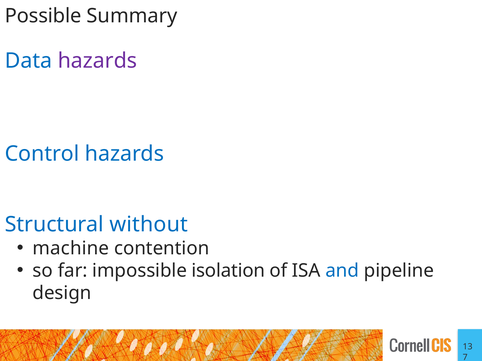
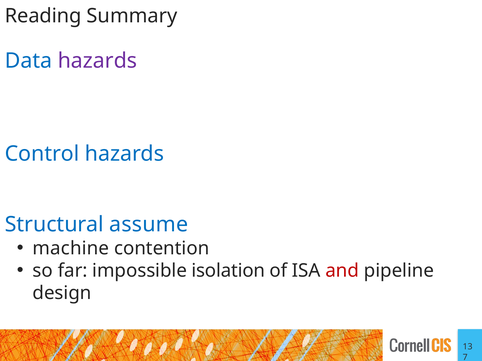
Possible: Possible -> Reading (43, 16)
without: without -> assume (149, 225)
and colour: blue -> red (342, 271)
